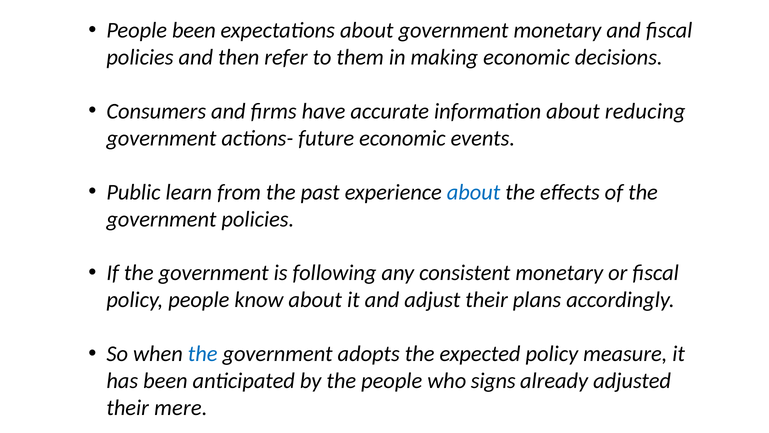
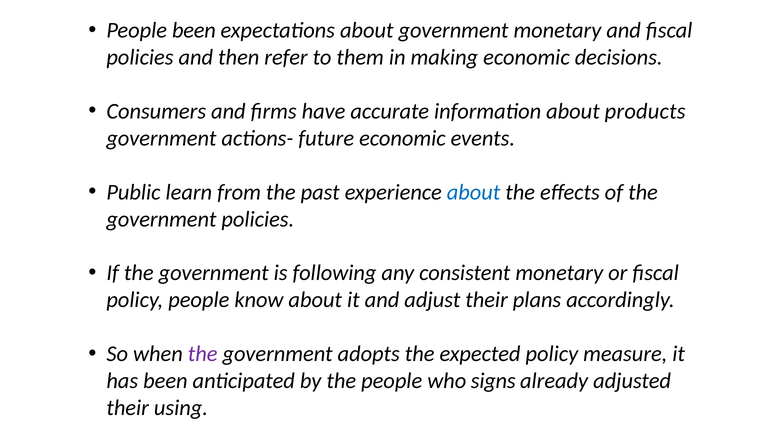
reducing: reducing -> products (645, 111)
the colour: blue -> purple (203, 354)
mere: mere -> using (181, 407)
